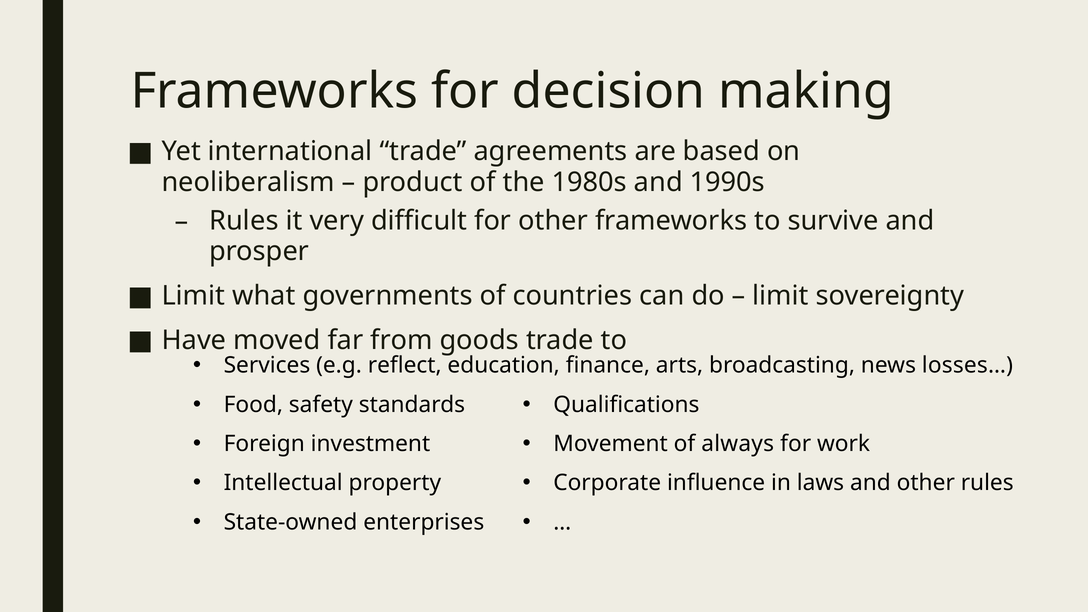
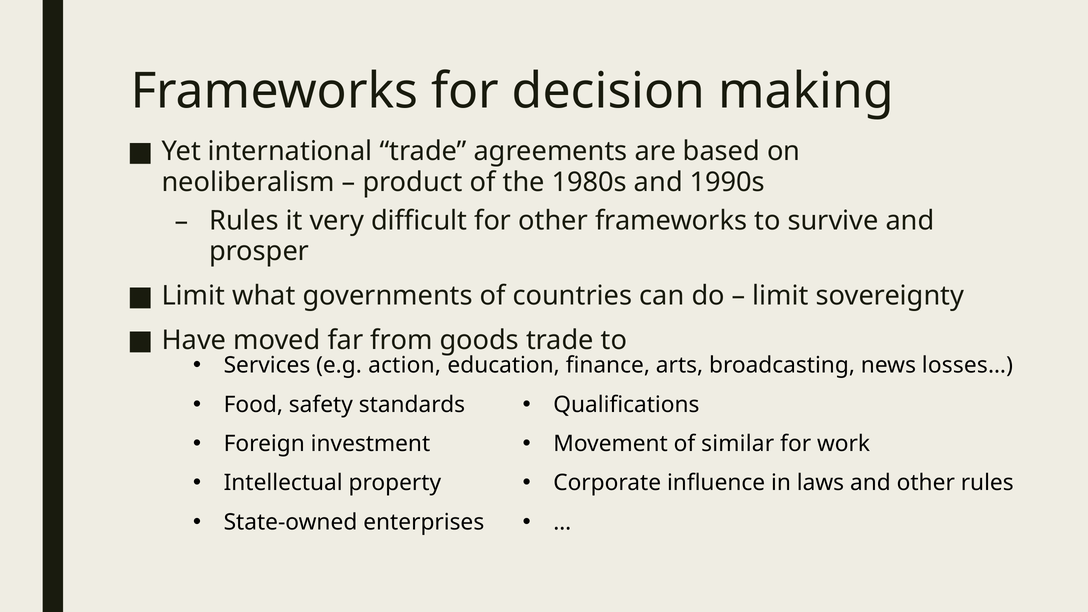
reflect: reflect -> action (405, 365)
always: always -> similar (738, 444)
